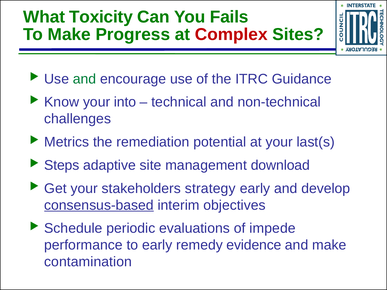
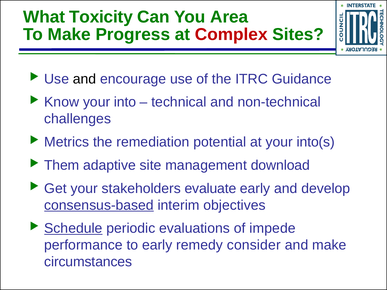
Fails: Fails -> Area (229, 17)
and colour: green -> black (85, 79)
last(s: last(s -> into(s (316, 142)
Steps: Steps -> Them (62, 165)
strategy: strategy -> evaluate (210, 189)
Schedule underline: none -> present (73, 229)
evidence: evidence -> consider (254, 245)
contamination: contamination -> circumstances (88, 262)
